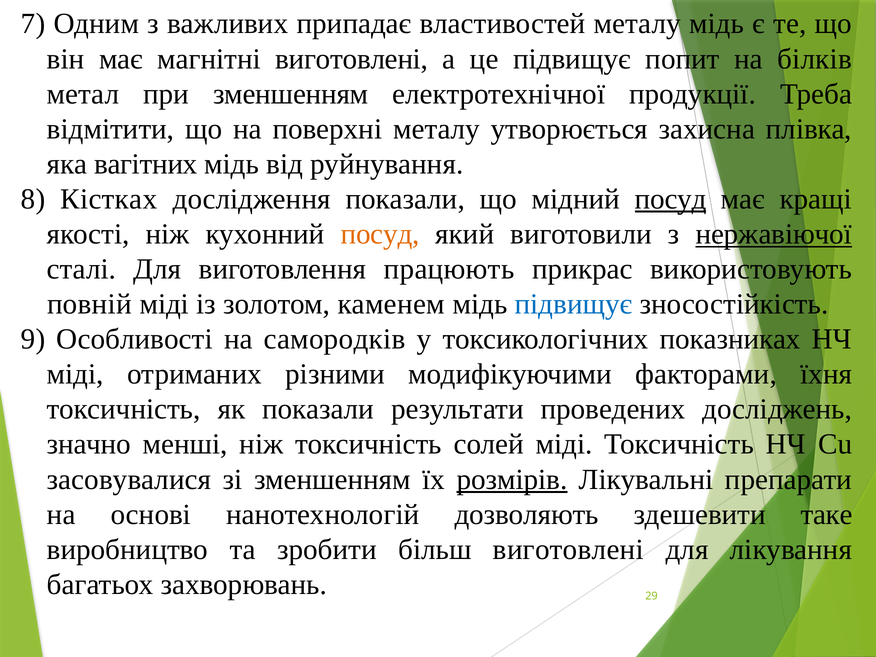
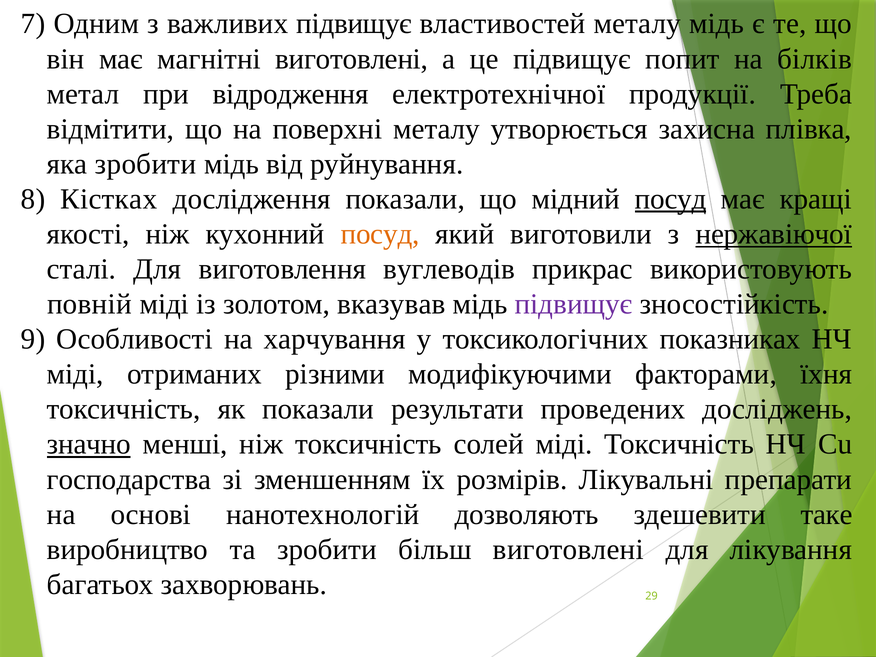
важливих припадає: припадає -> підвищує (354, 24)
при зменшенням: зменшенням -> відродження (291, 94)
яка вагітних: вагітних -> зробити (145, 164)
працюють: працюють -> вуглеводів (449, 269)
каменем: каменем -> вказував (391, 304)
підвищує colour: blue -> purple (574, 304)
самородків: самородків -> харчування (335, 339)
значно underline: none -> present (89, 444)
засовувалися: засовувалися -> господарства (129, 479)
розмірів underline: present -> none (512, 479)
